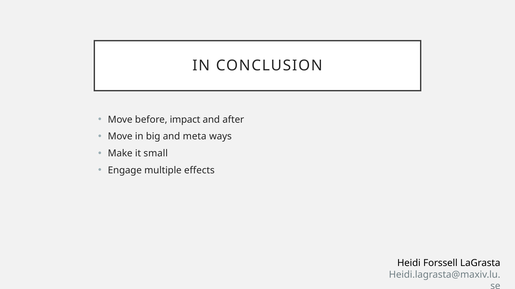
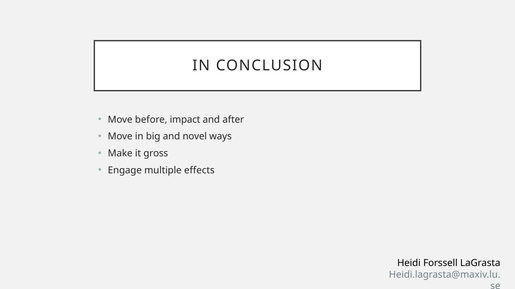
meta: meta -> novel (195, 137)
small: small -> gross (156, 154)
